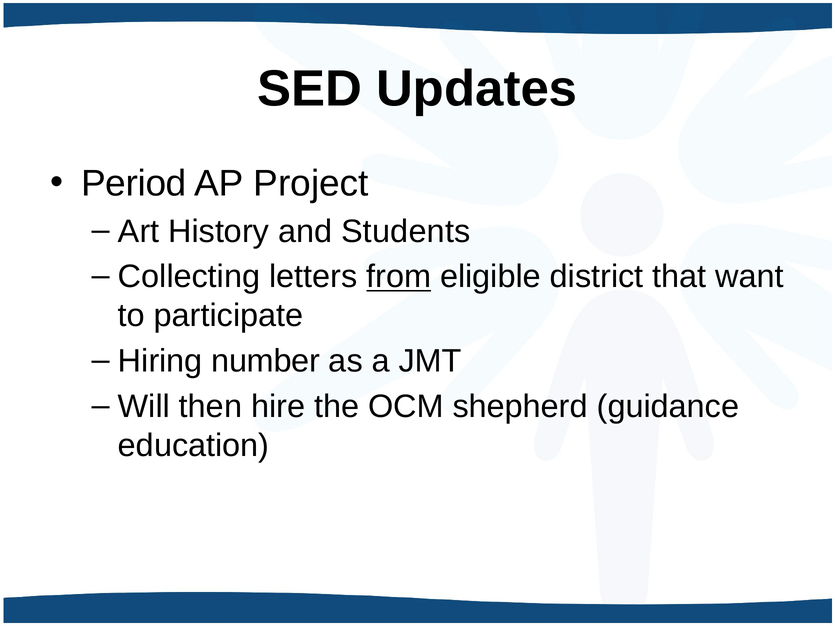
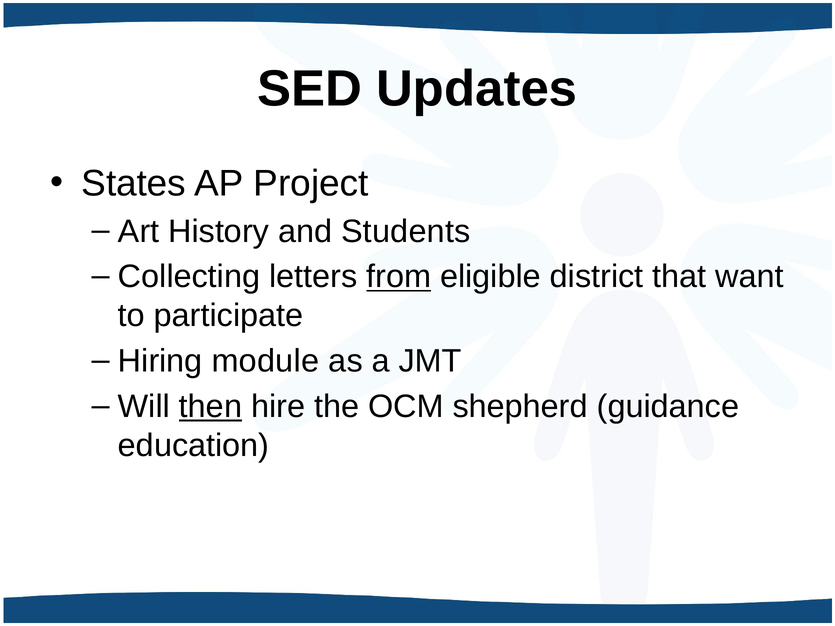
Period: Period -> States (134, 183)
number: number -> module (265, 361)
then underline: none -> present (211, 407)
